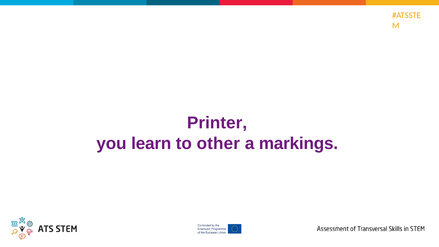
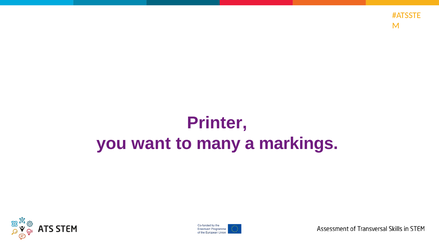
learn: learn -> want (151, 143)
other: other -> many (218, 143)
